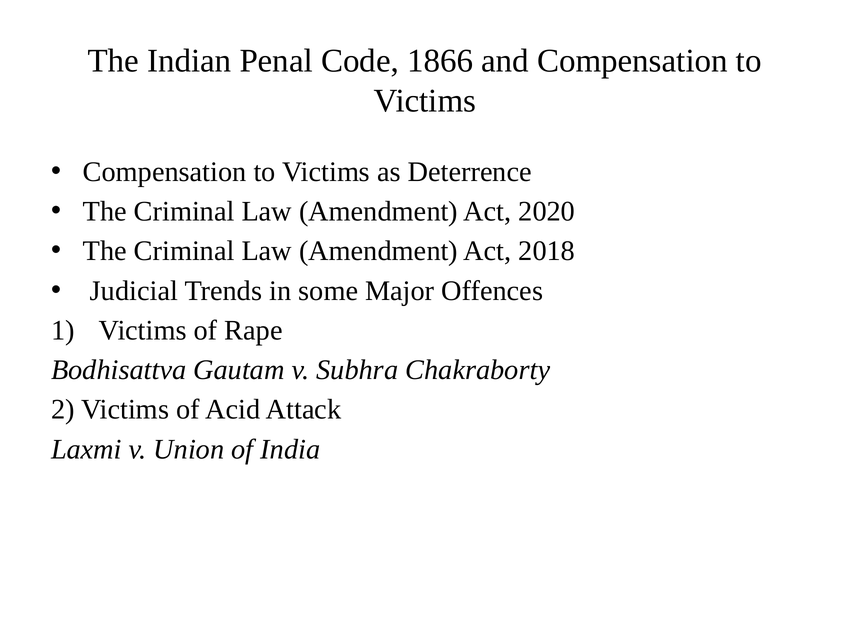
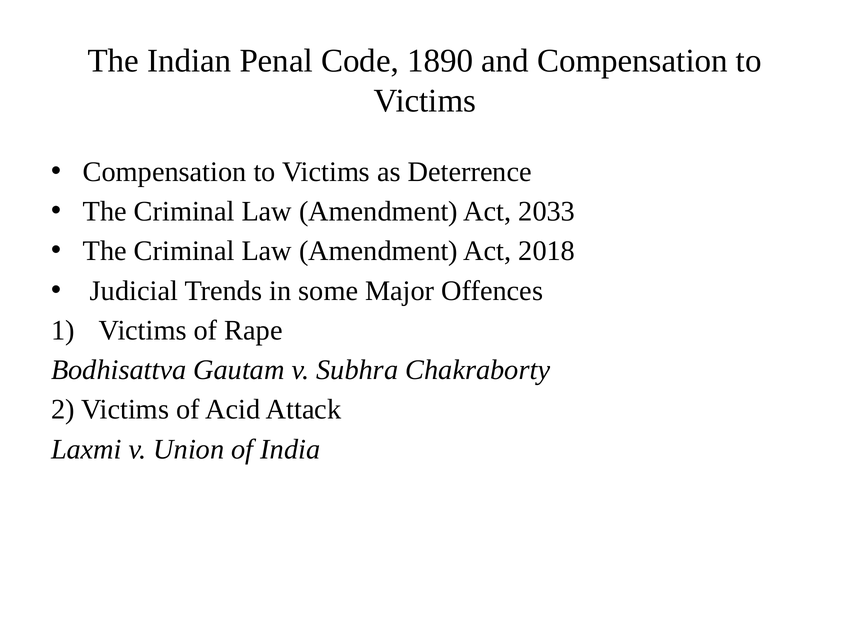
1866: 1866 -> 1890 (440, 61)
2020: 2020 -> 2033 (547, 212)
